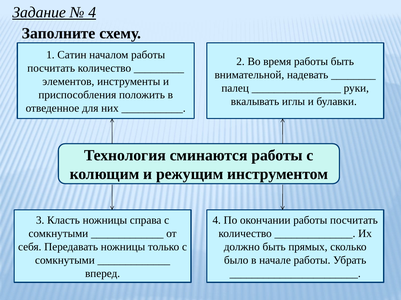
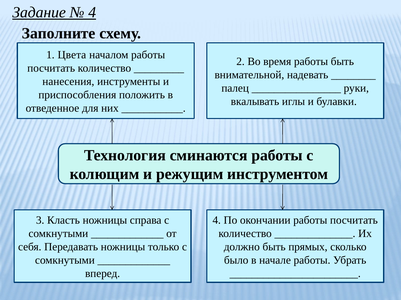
Сатин: Сатин -> Цвета (72, 55)
элементов: элементов -> нанесения (68, 82)
